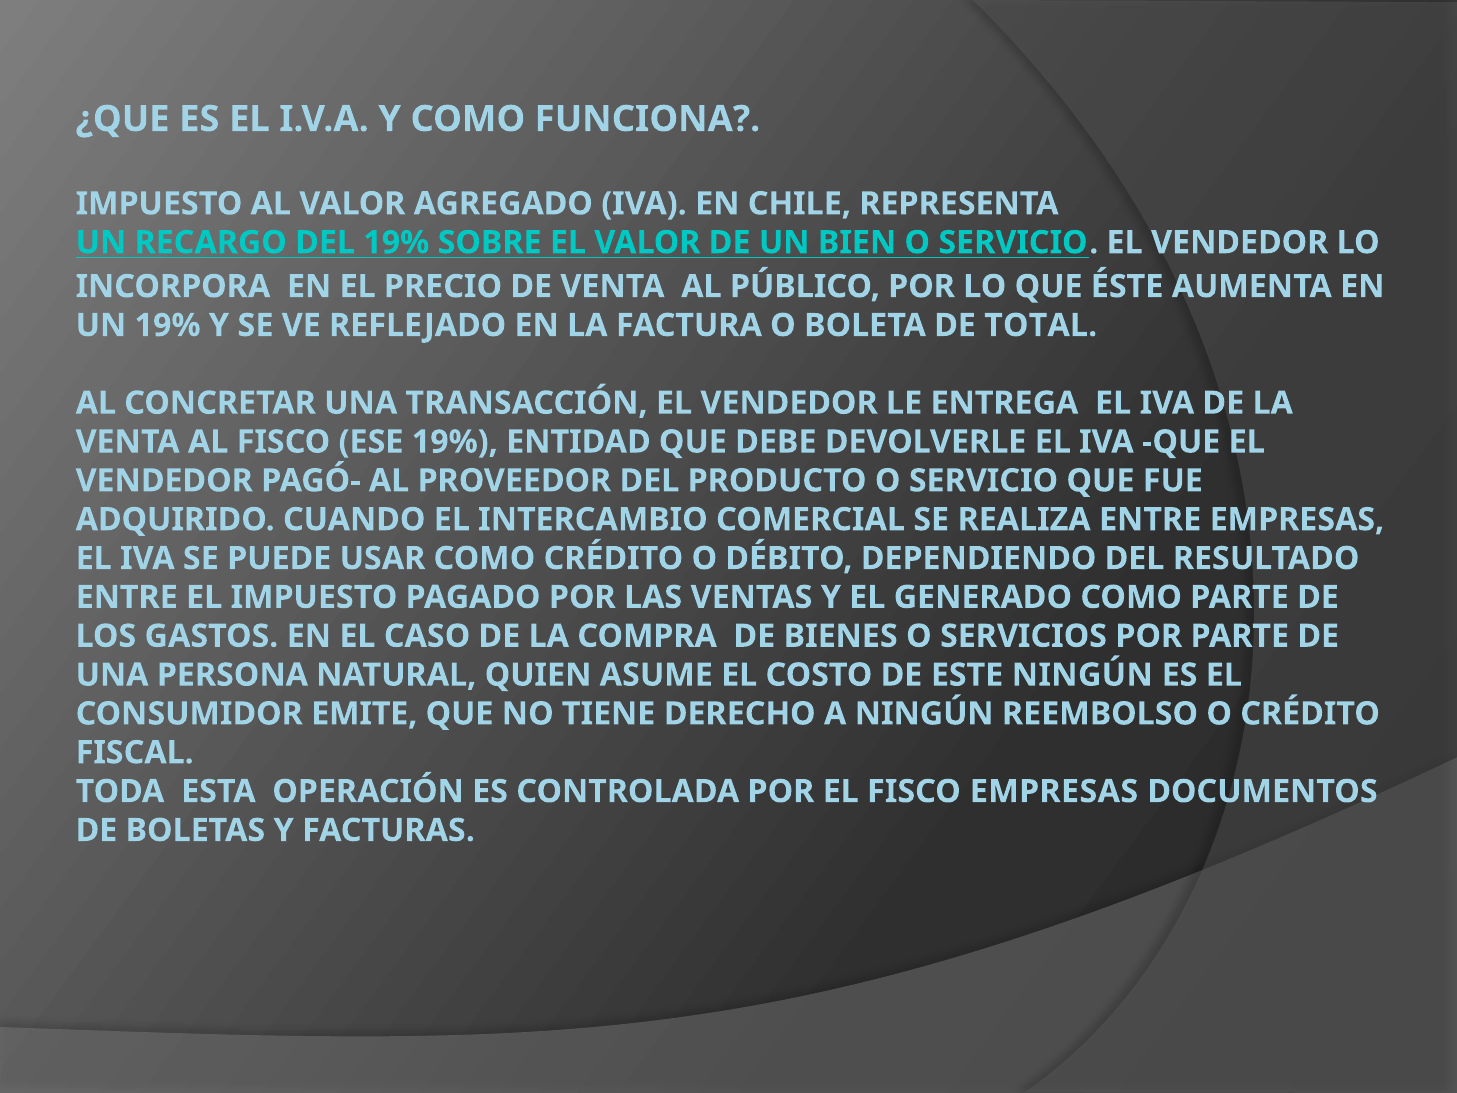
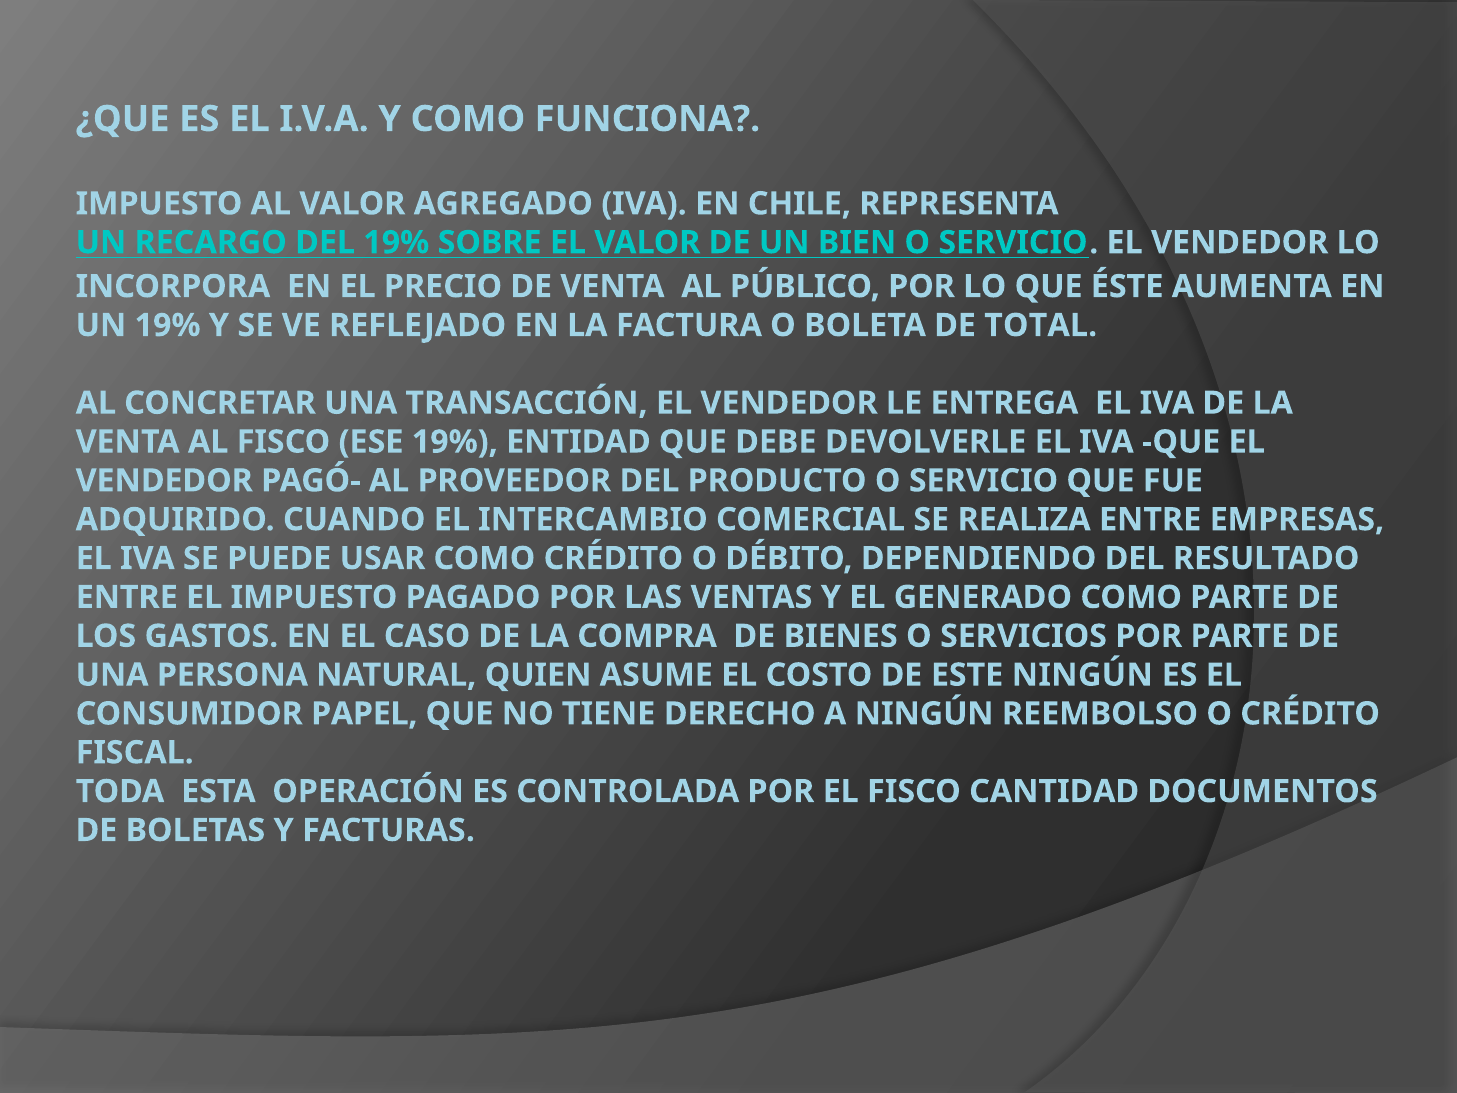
EMITE: EMITE -> PAPEL (364, 714)
FISCO EMPRESAS: EMPRESAS -> CANTIDAD (1054, 791)
